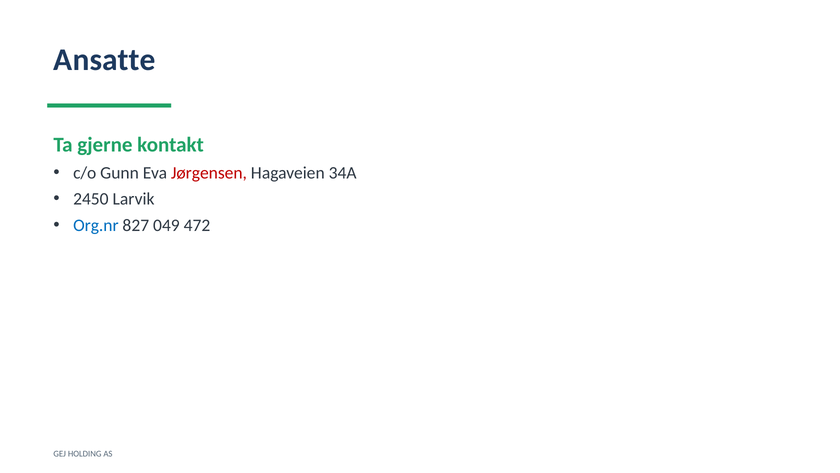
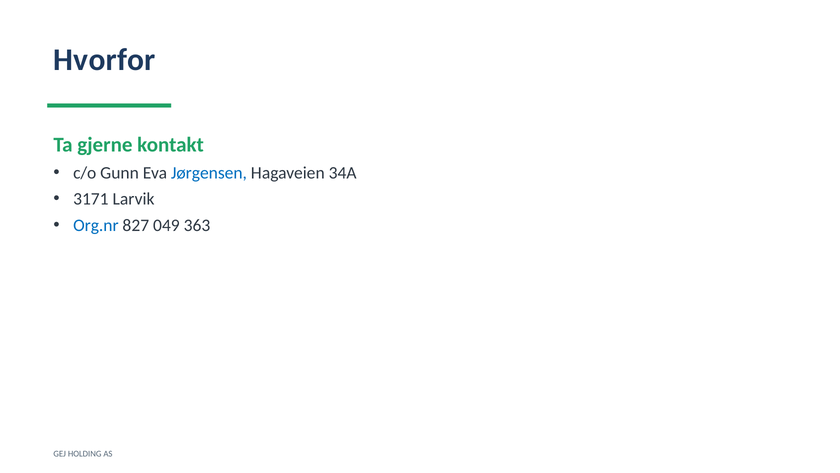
Ansatte: Ansatte -> Hvorfor (104, 60)
Jørgensen colour: red -> blue (209, 173)
2450: 2450 -> 3171 (91, 199)
472: 472 -> 363 (197, 225)
